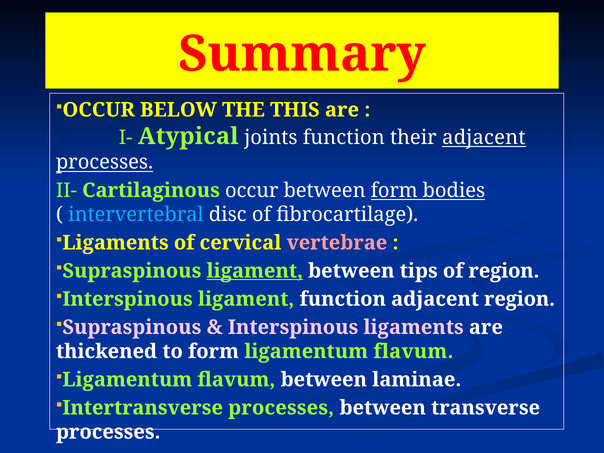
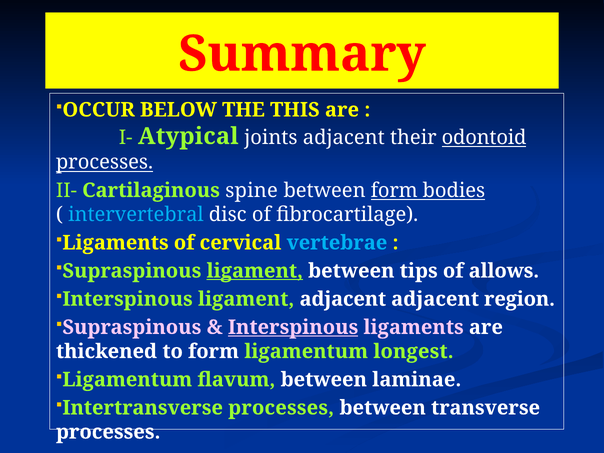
joints function: function -> adjacent (344, 137)
their adjacent: adjacent -> odontoid (484, 137)
Cartilaginous occur: occur -> spine (252, 190)
vertebrae colour: pink -> light blue (337, 243)
of region: region -> allows (504, 271)
ligament function: function -> adjacent (343, 299)
Interspinous underline: none -> present (293, 327)
form ligamentum flavum: flavum -> longest (413, 351)
